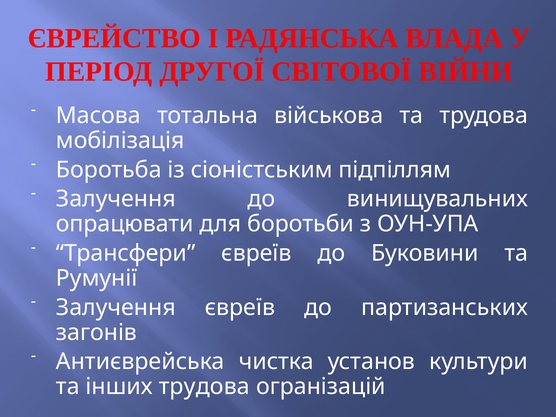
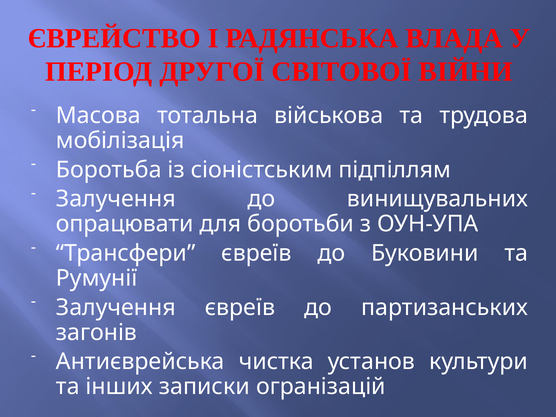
інших трудова: трудова -> записки (204, 387)
